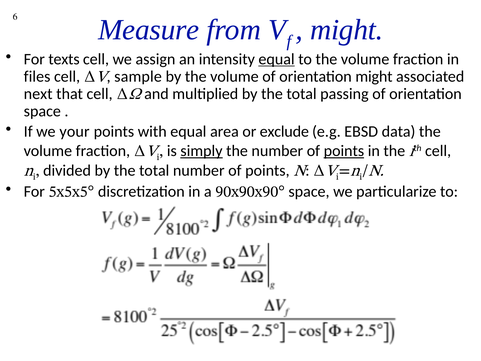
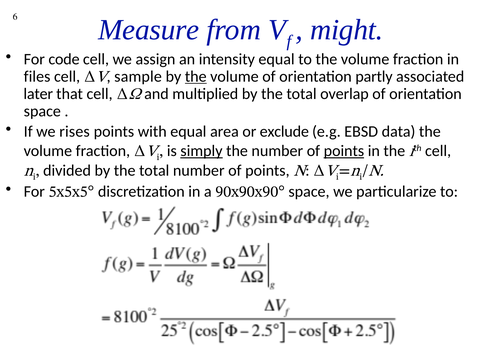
texts: texts -> code (64, 59)
equal underline: present -> none (277, 59)
the underline: none -> present (196, 76)
orientation might: might -> partly (374, 76)
next: next -> later (38, 94)
passing: passing -> overlap (344, 94)
your: your -> rises (75, 132)
